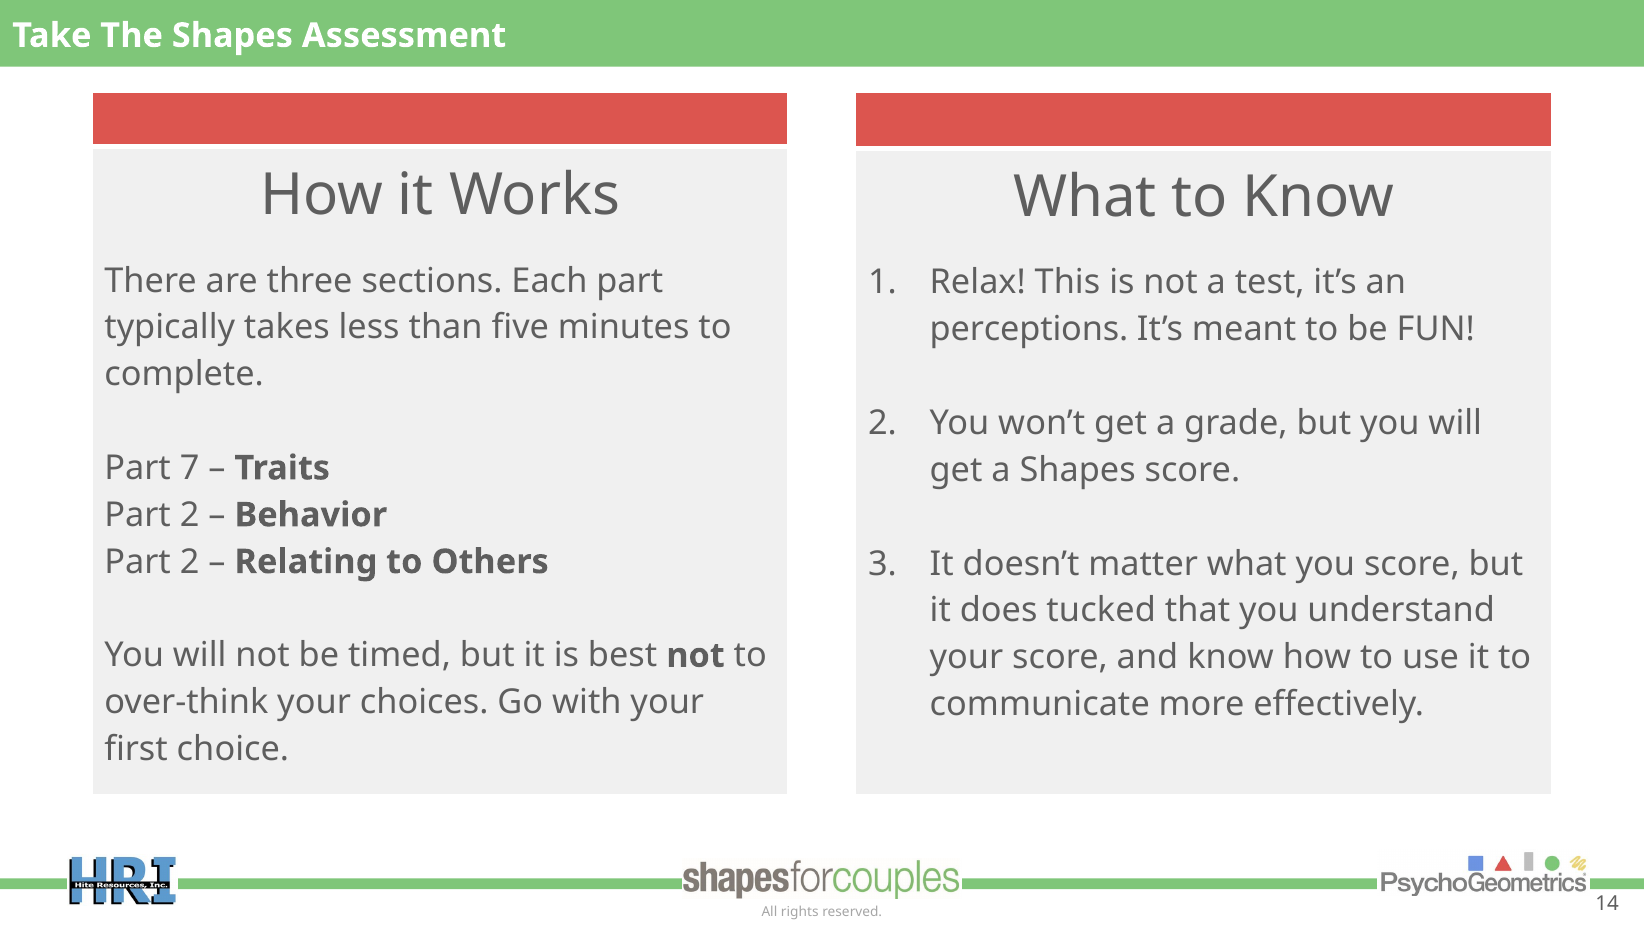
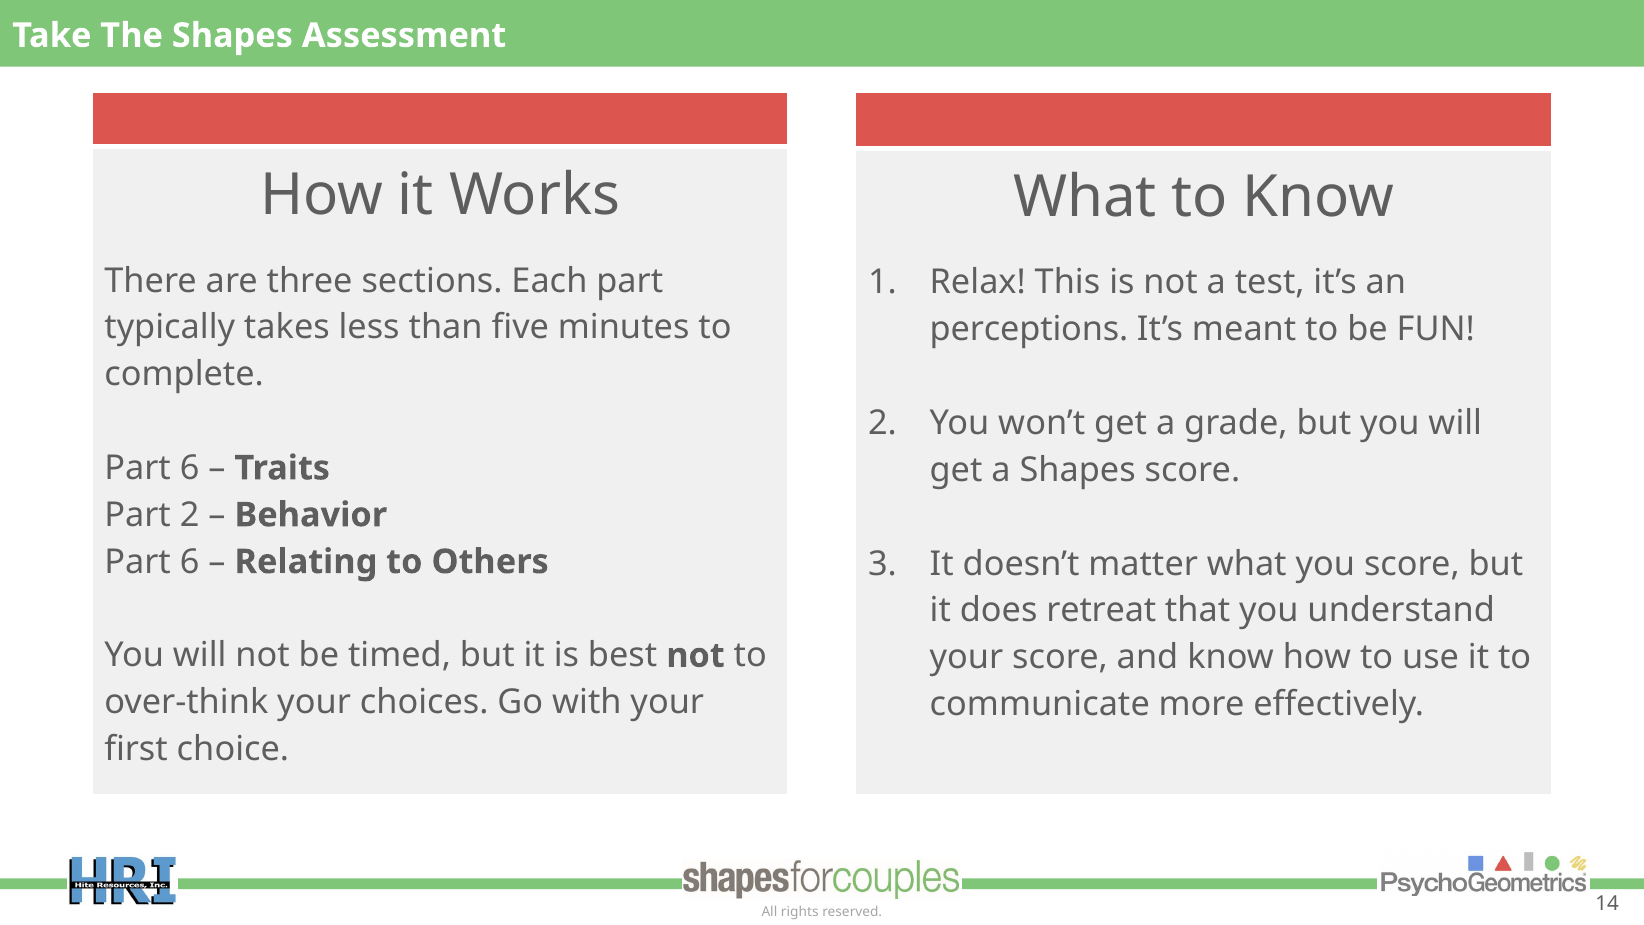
7: 7 -> 6 (190, 468)
2: 2 -> 6 (190, 562)
tucked: tucked -> retreat (1101, 610)
